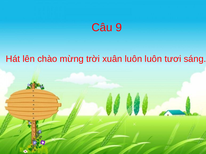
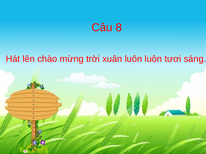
9: 9 -> 8 (119, 28)
